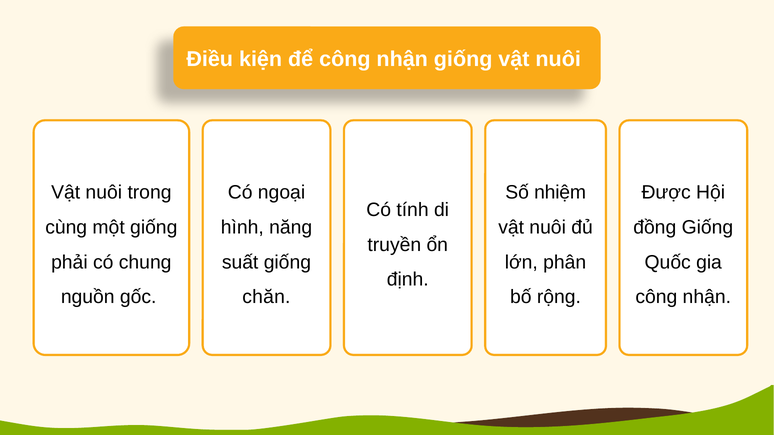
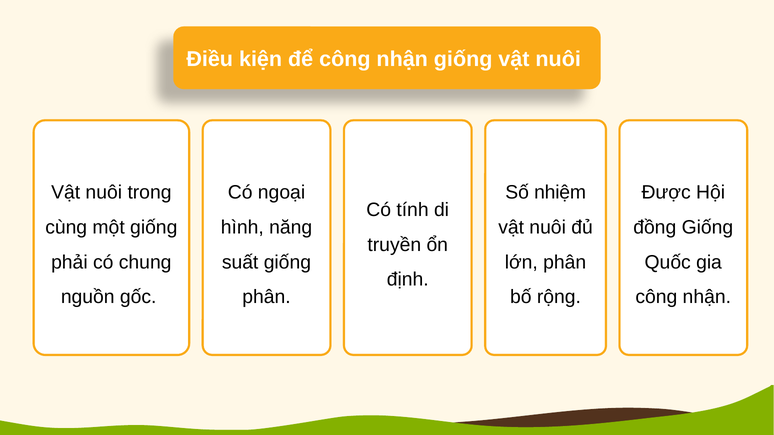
chăn: chăn -> phân (267, 297)
